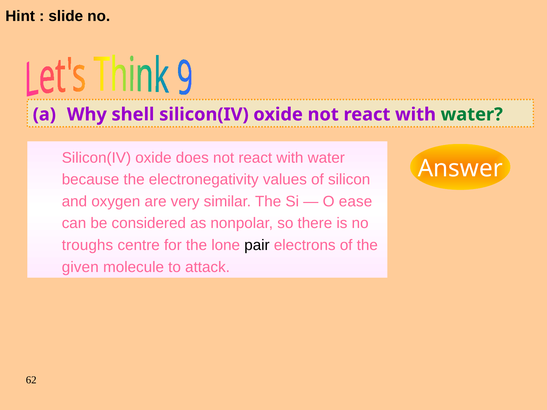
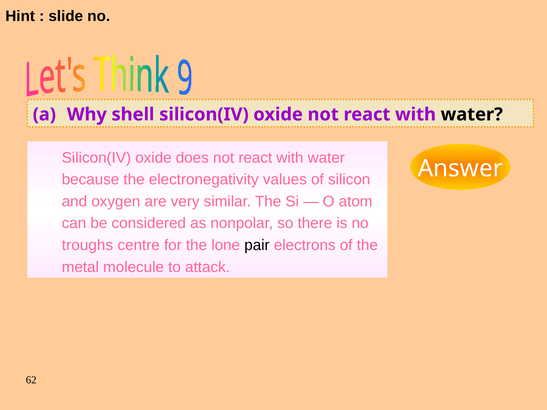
water colour: green -> black (472, 115)
ease: ease -> atom (356, 202)
given: given -> metal (80, 267)
